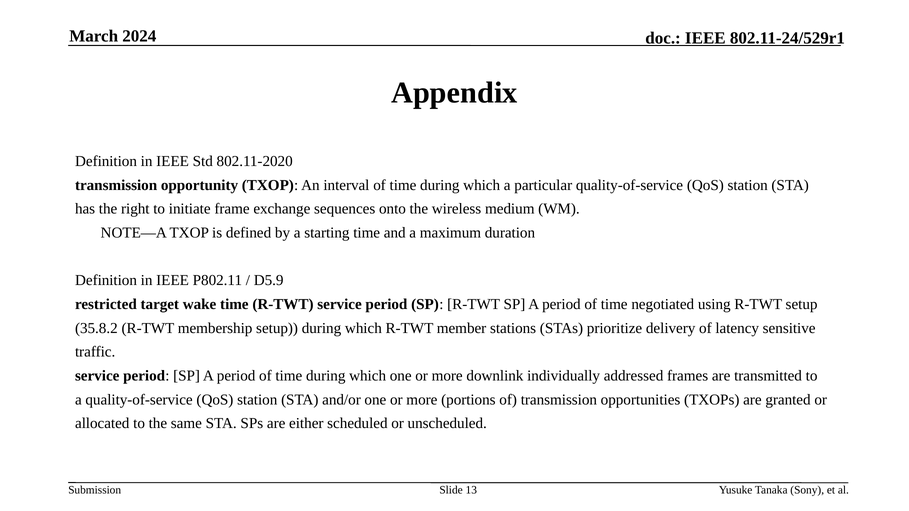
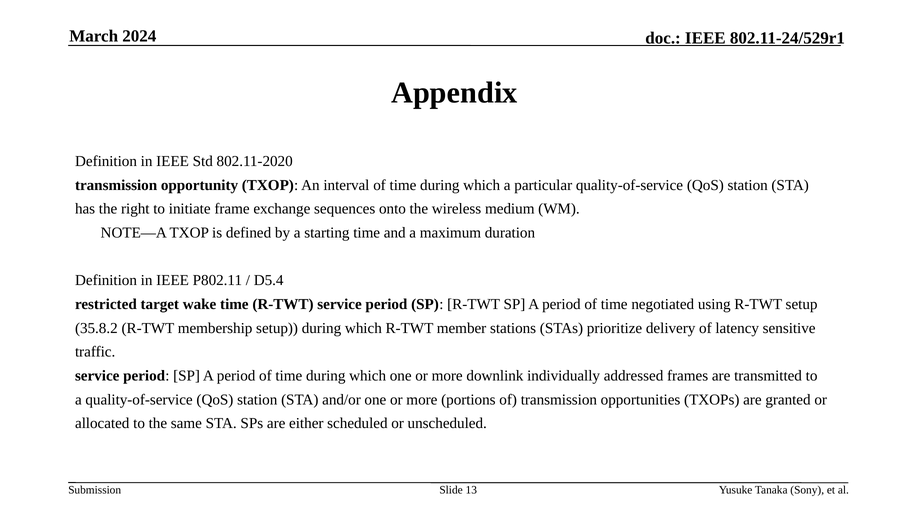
D5.9: D5.9 -> D5.4 (269, 281)
